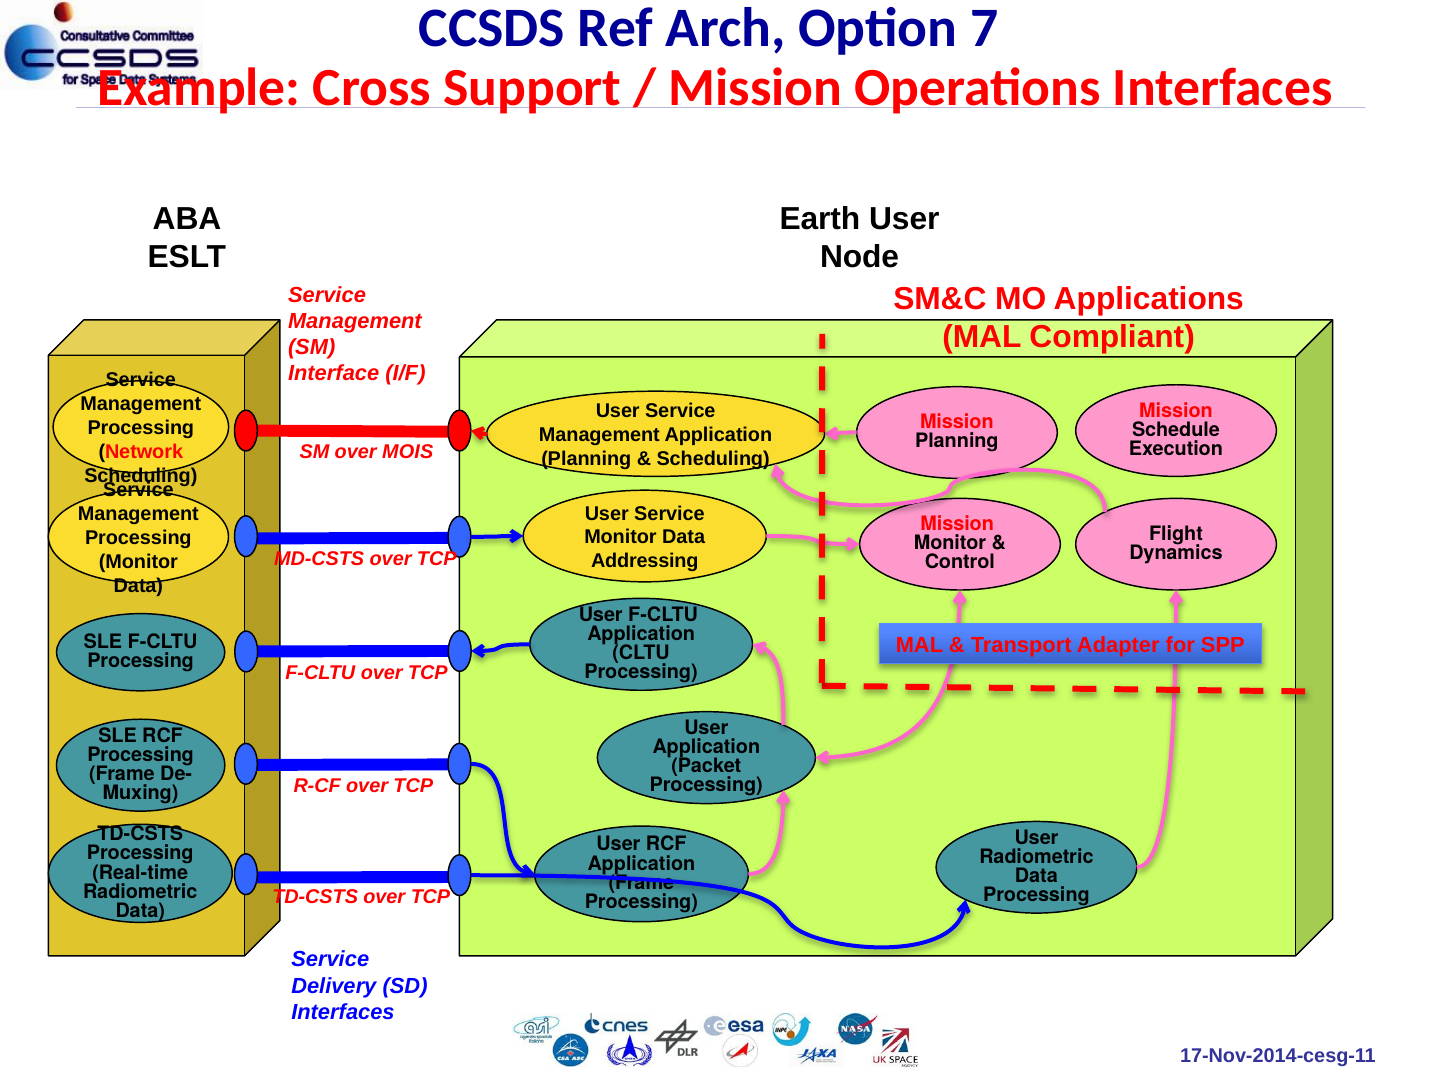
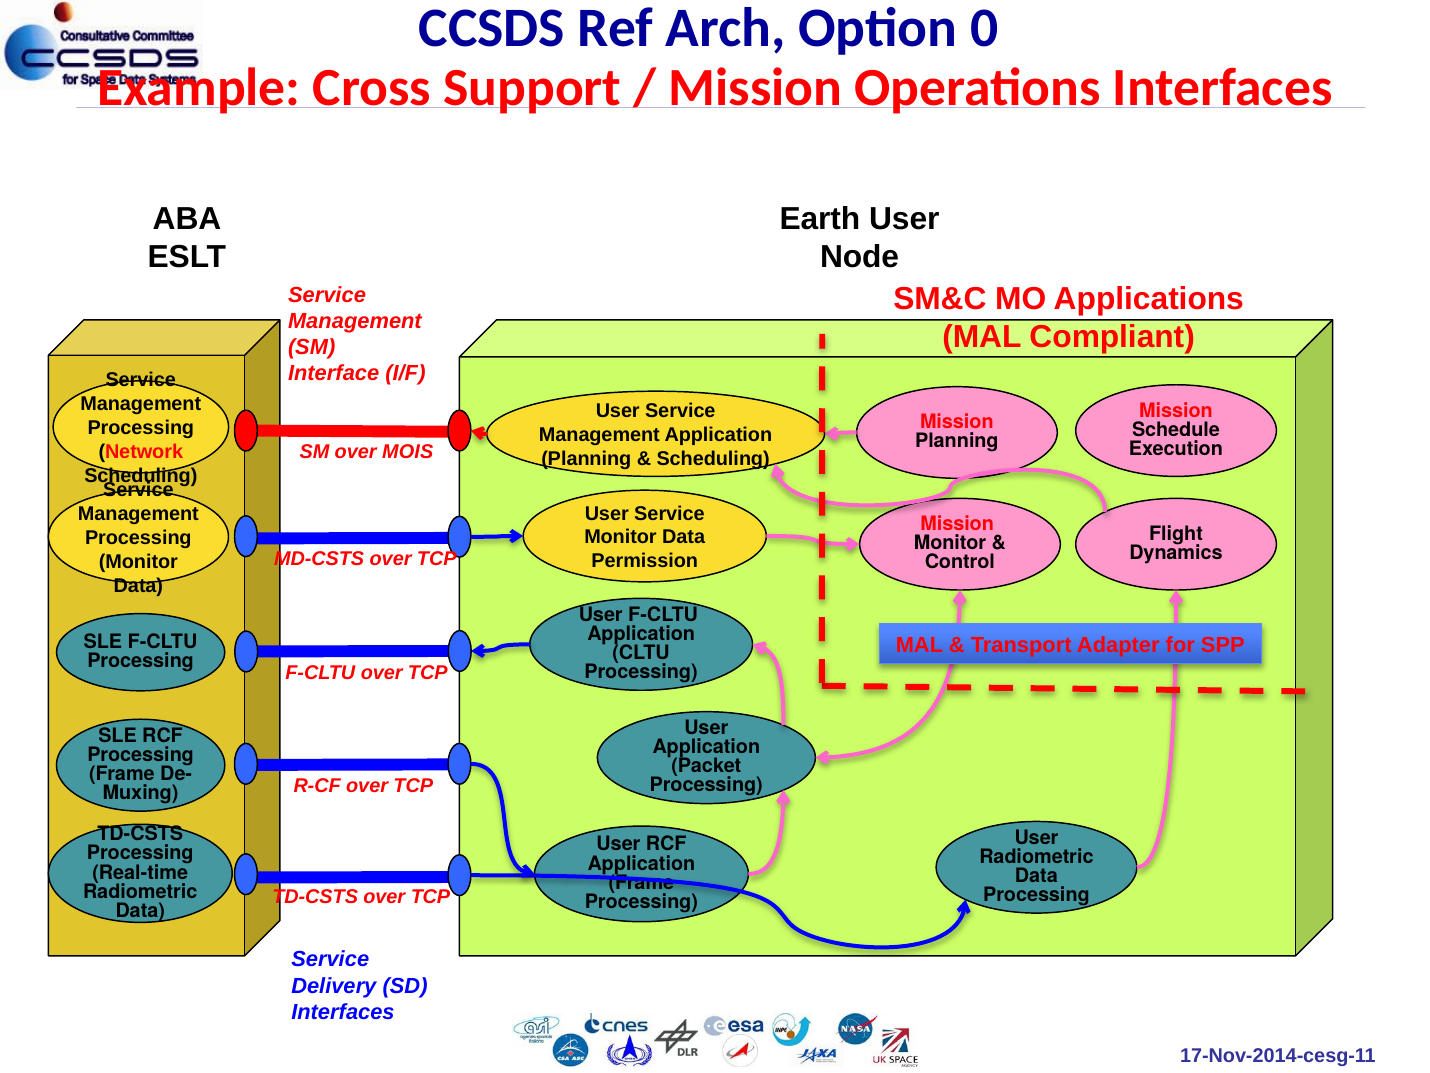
7: 7 -> 0 (984, 28)
Addressing: Addressing -> Permission (645, 561)
